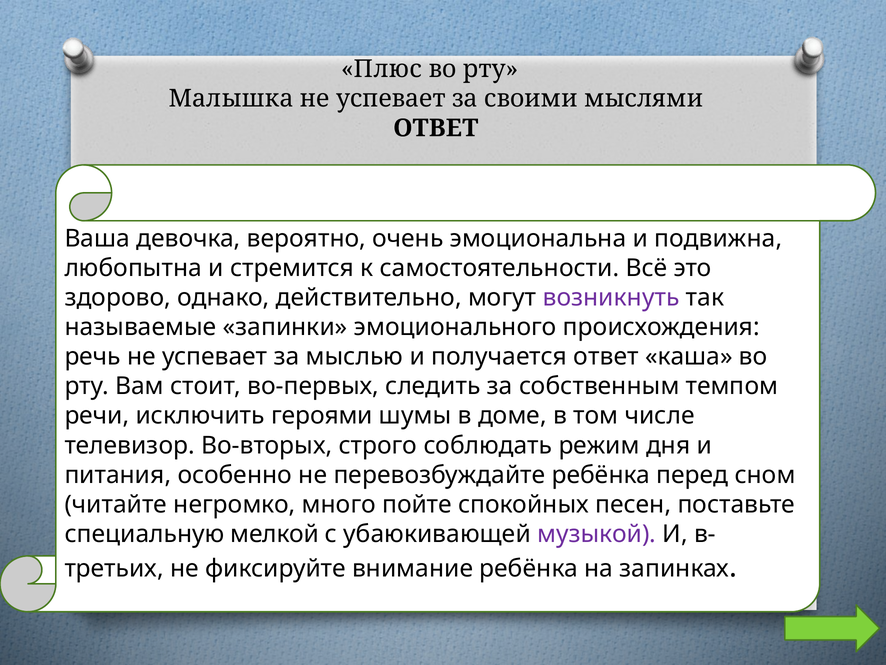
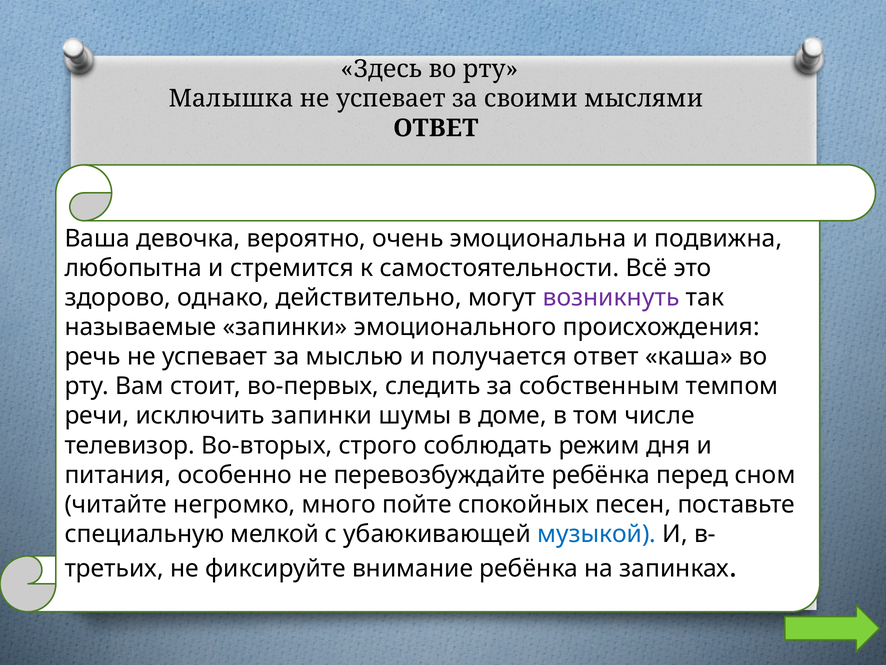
Плюс: Плюс -> Здесь (381, 69)
исключить героями: героями -> запинки (322, 416)
музыкой colour: purple -> blue (597, 534)
